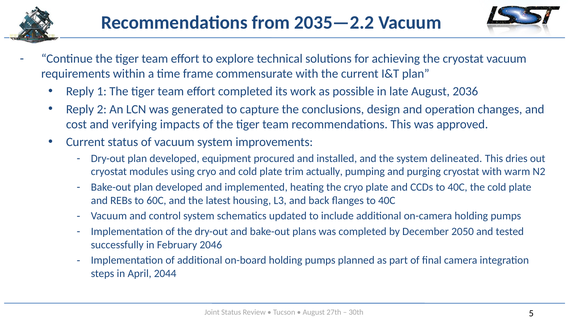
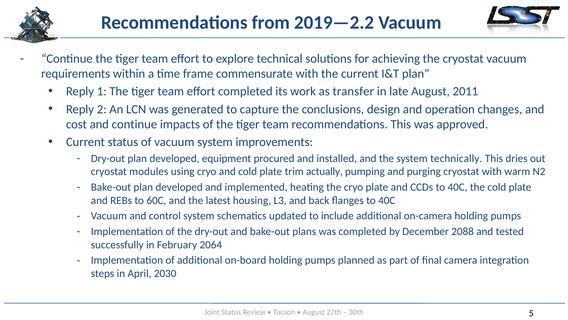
2035—2.2: 2035—2.2 -> 2019—2.2 (334, 23)
possible: possible -> transfer (353, 91)
2036: 2036 -> 2011 (465, 91)
and verifying: verifying -> continue (134, 124)
delineated: delineated -> technically (456, 158)
2050: 2050 -> 2088 (463, 231)
2046: 2046 -> 2064 (211, 244)
2044: 2044 -> 2030 (165, 273)
